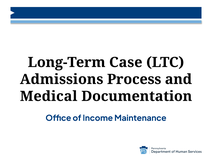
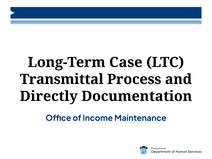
Admissions: Admissions -> Transmittal (62, 79)
Medical: Medical -> Directly (49, 96)
